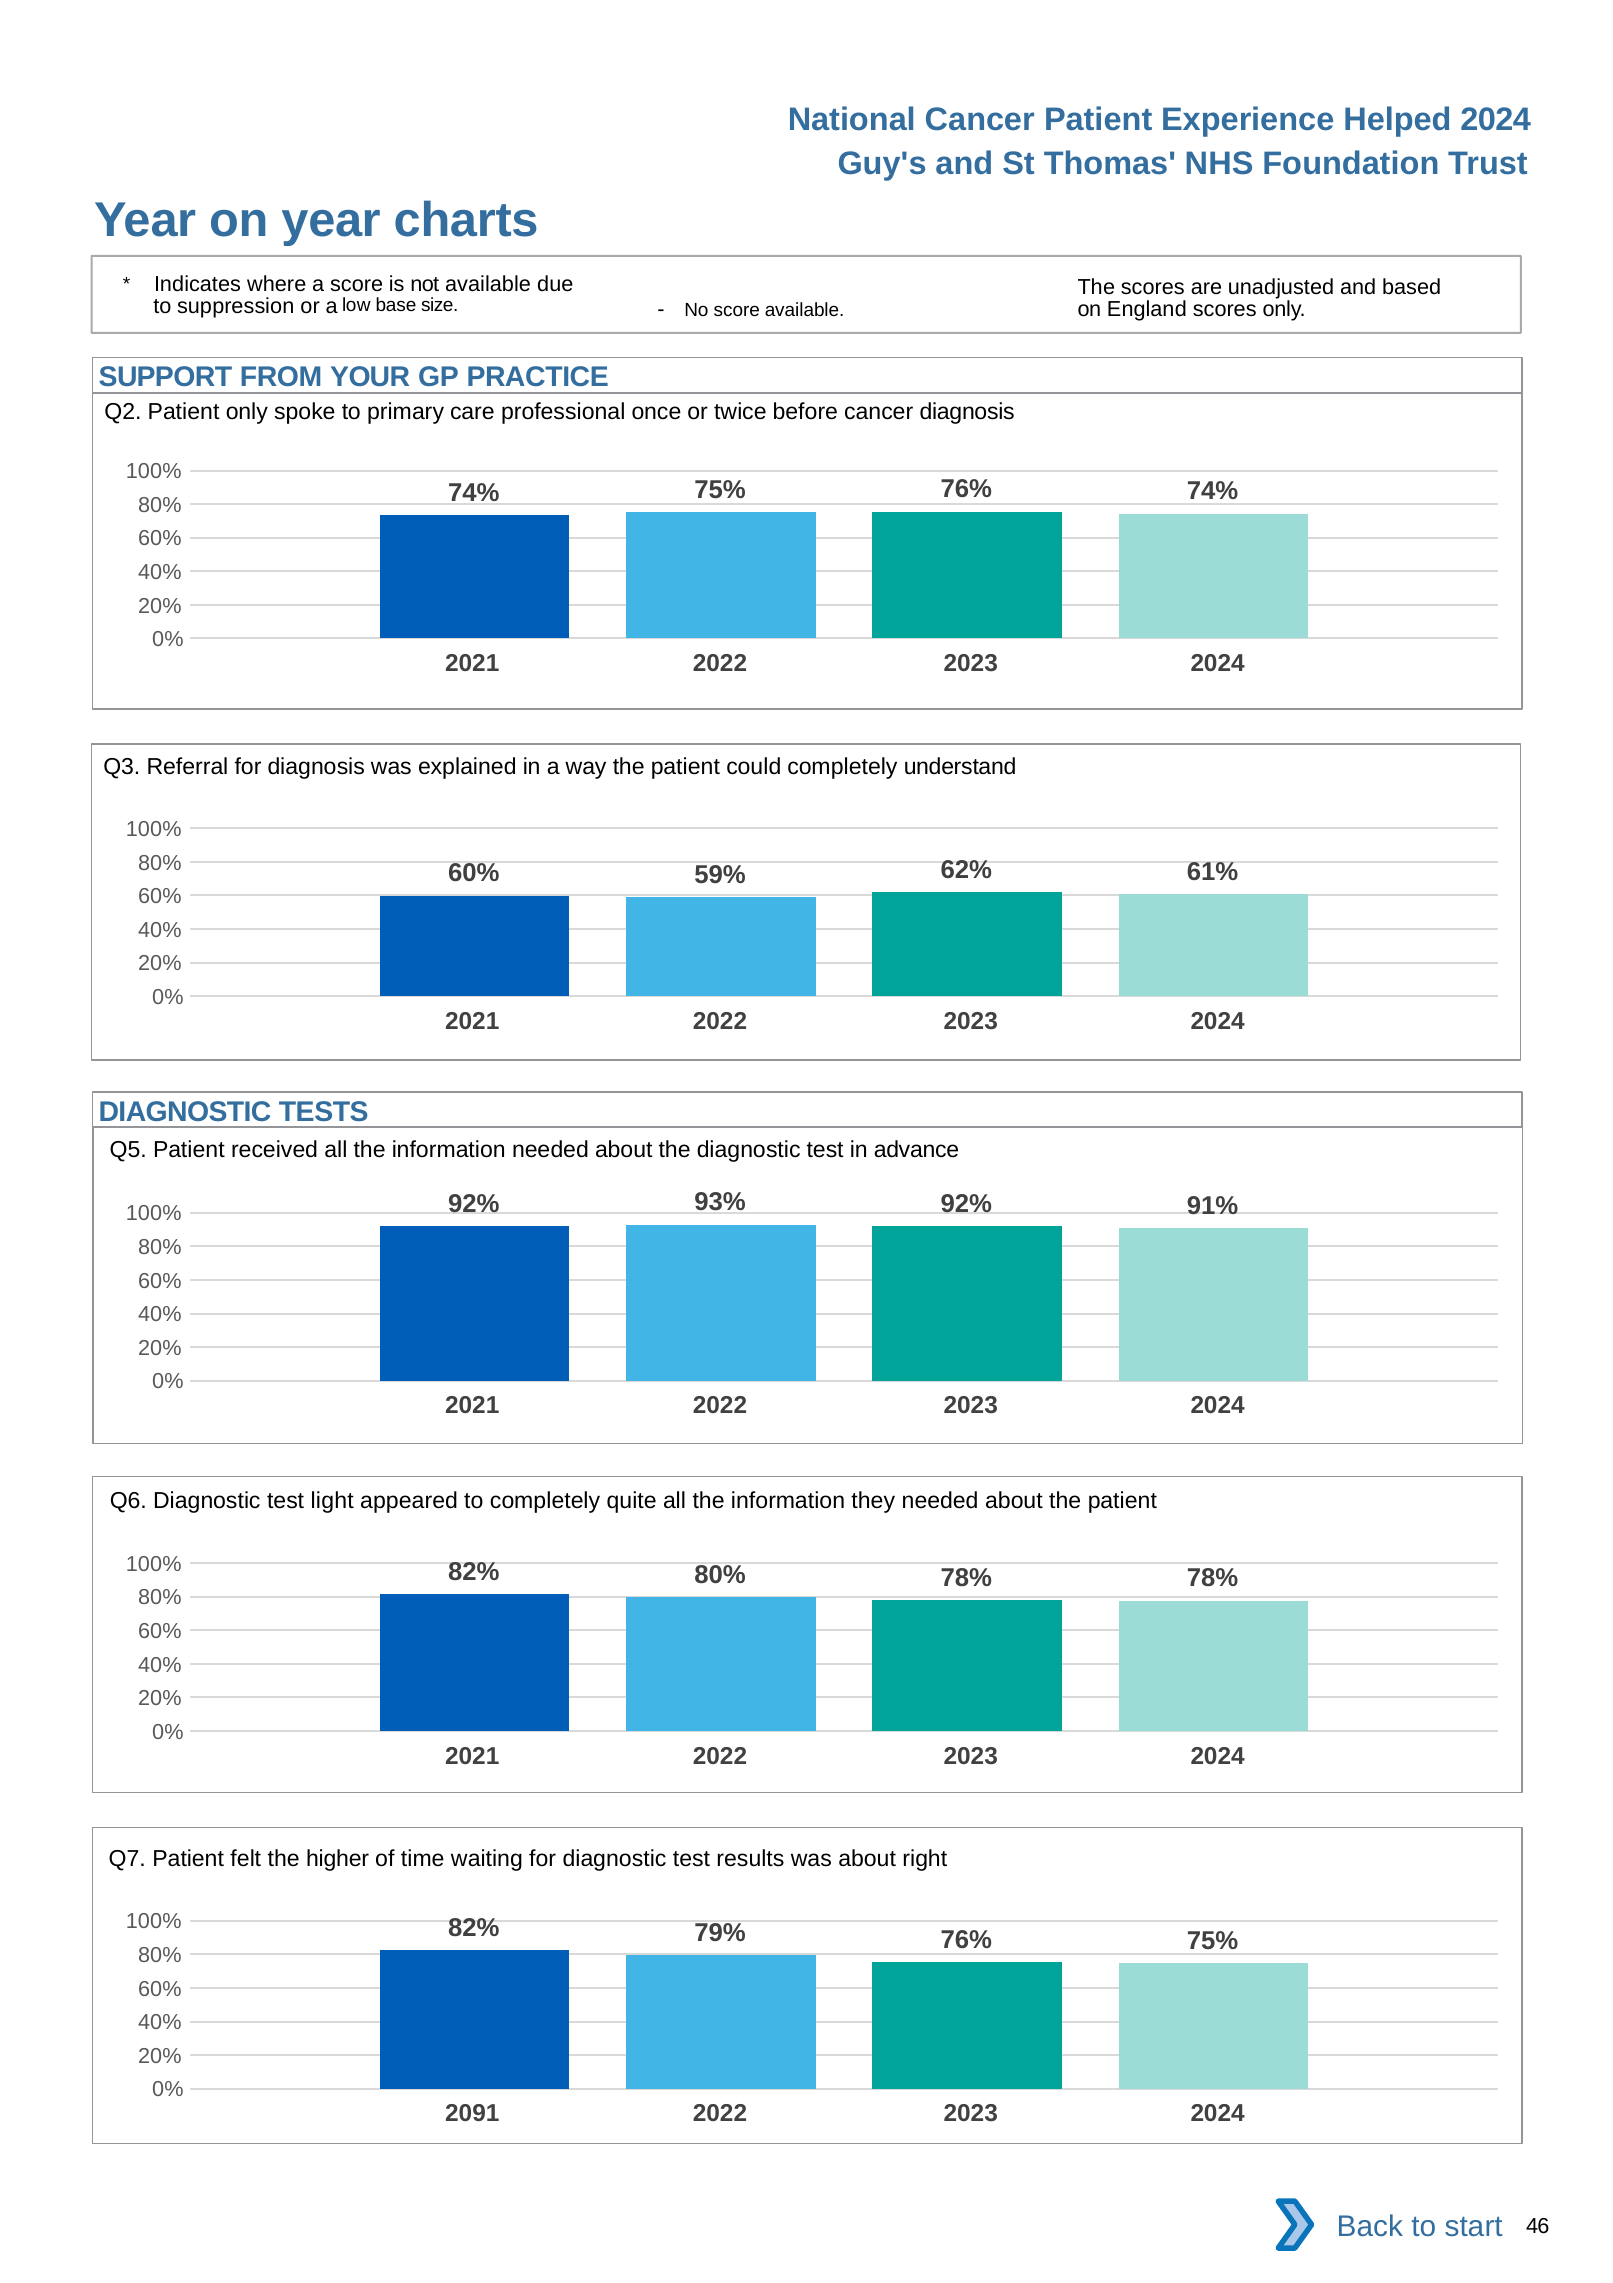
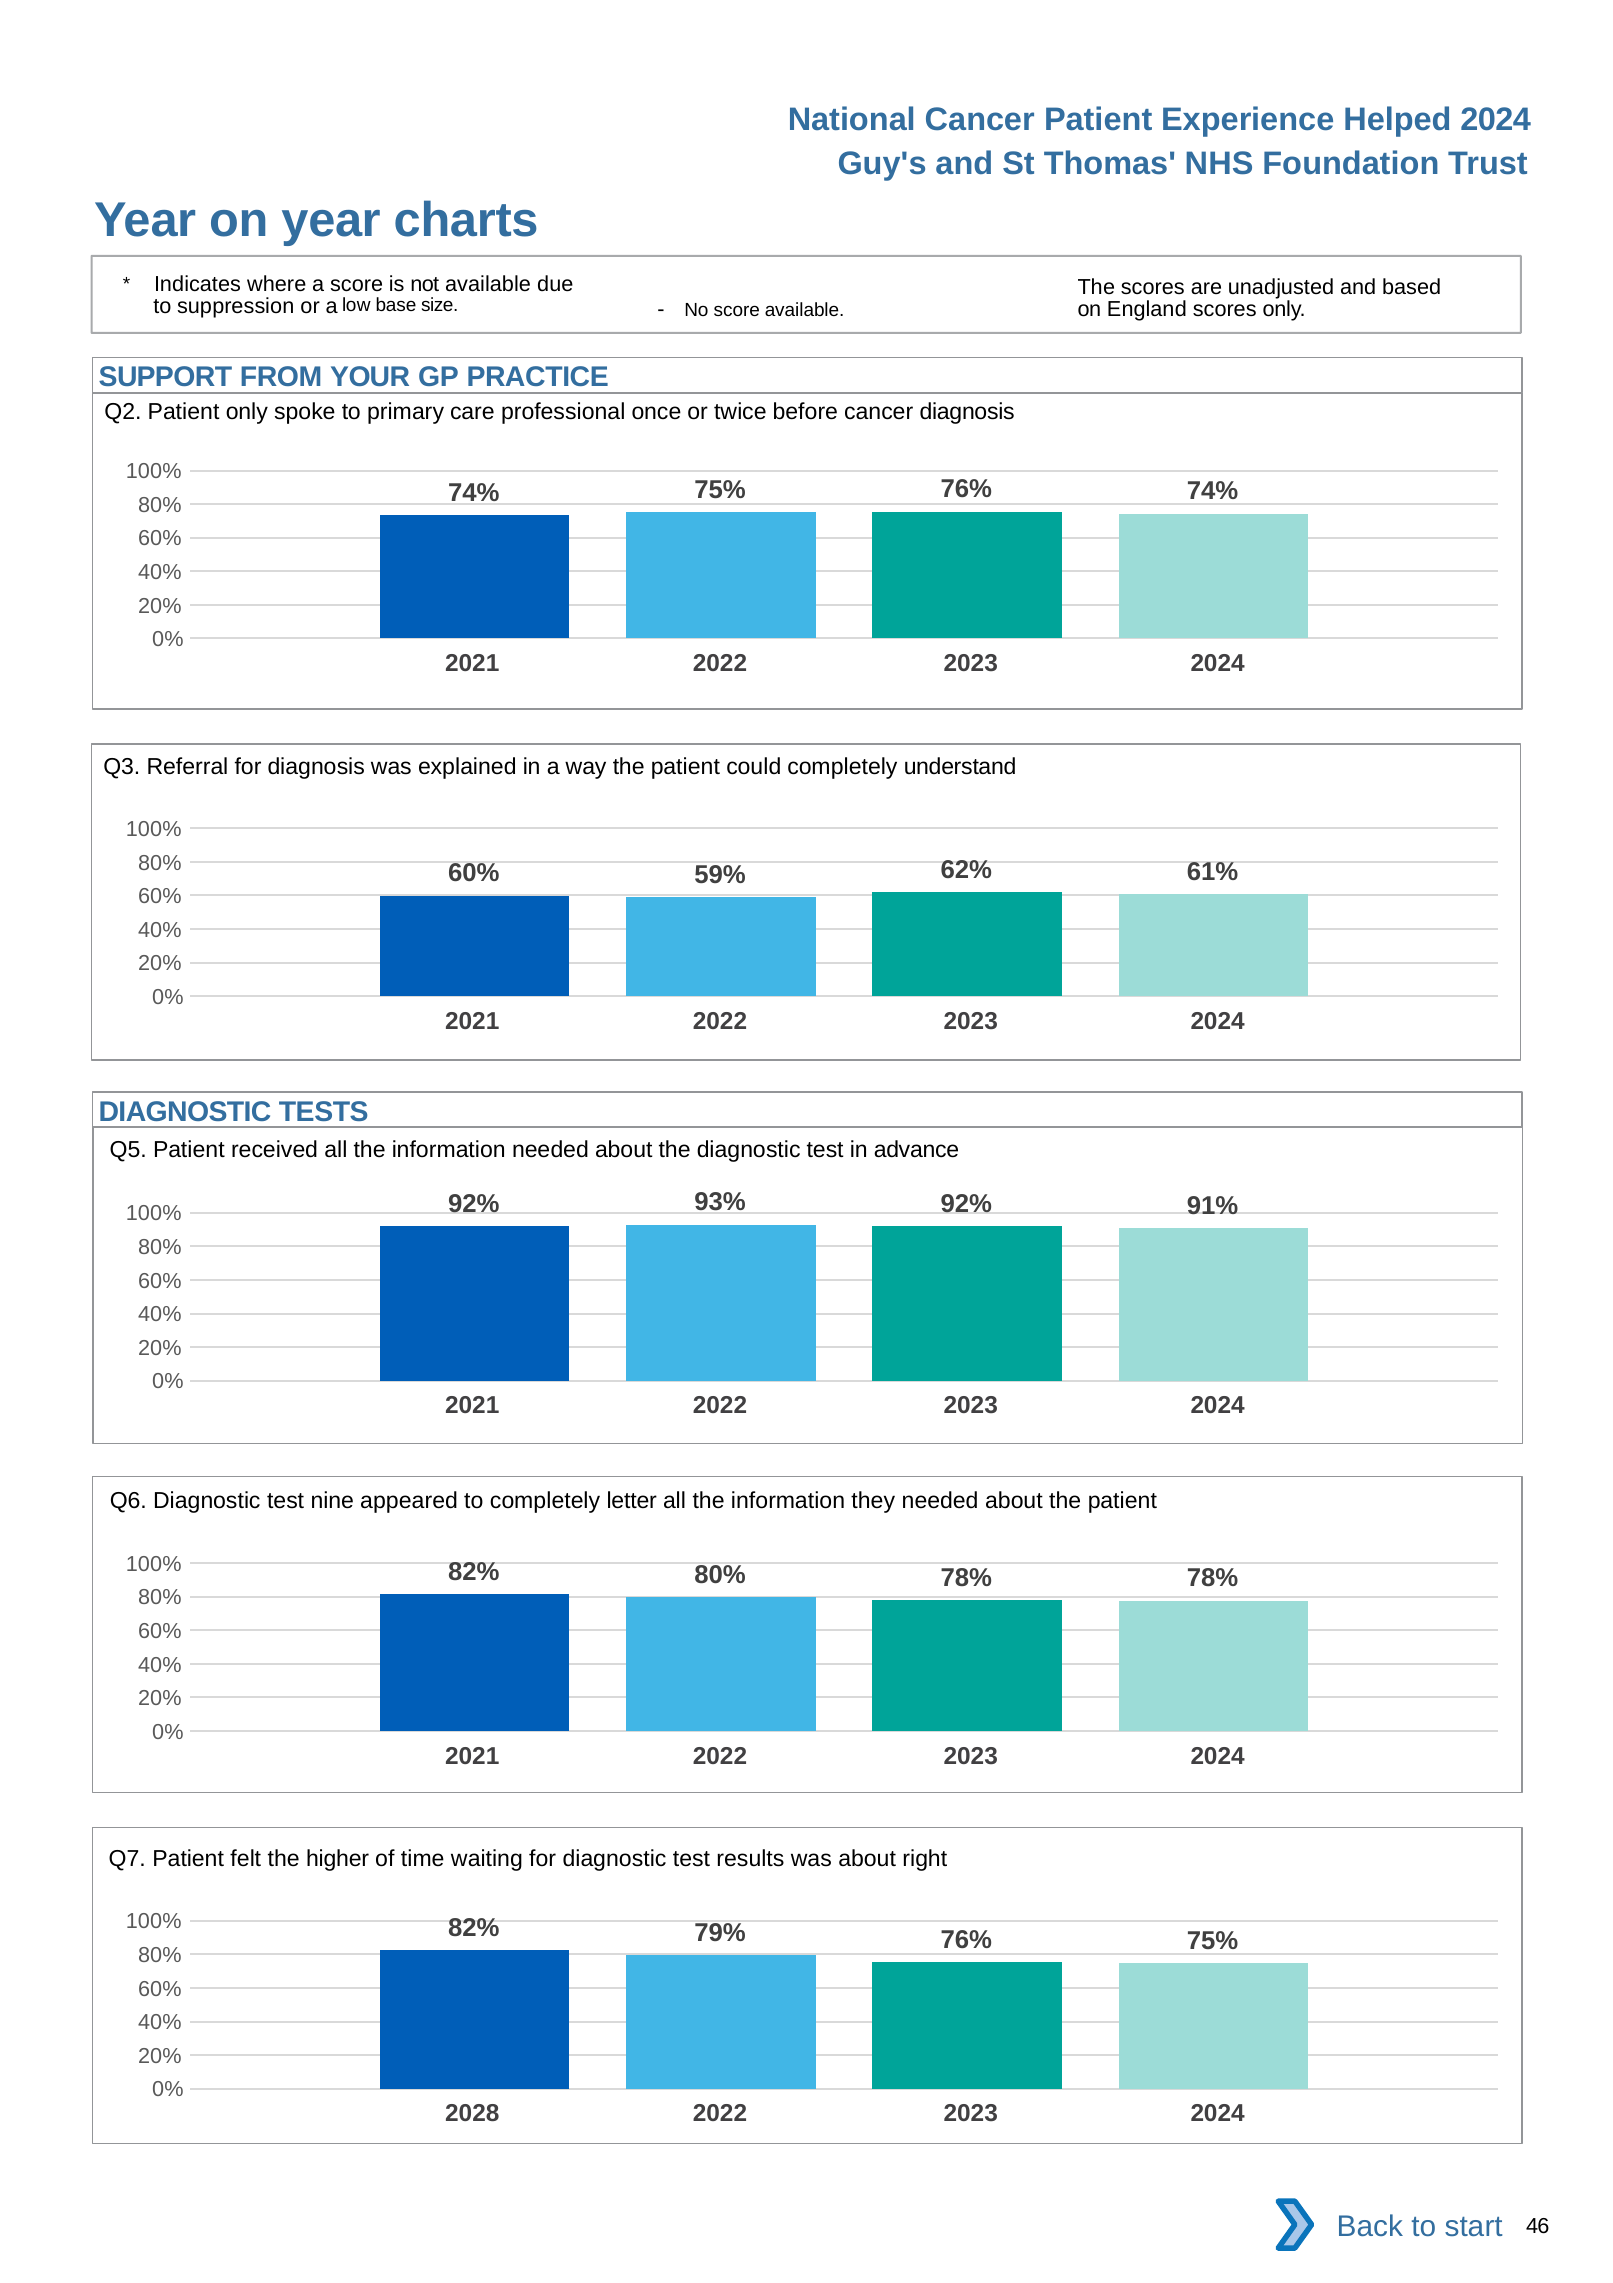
light: light -> nine (332, 1500)
quite: quite -> letter (632, 1500)
2091: 2091 -> 2028 (472, 2113)
